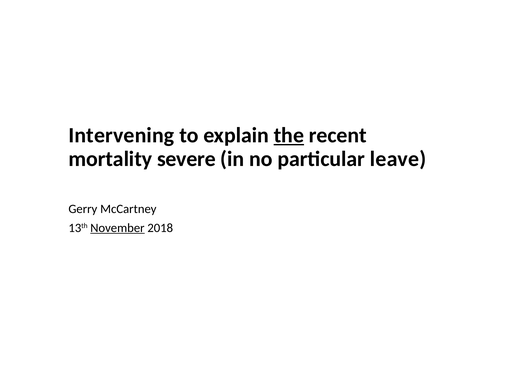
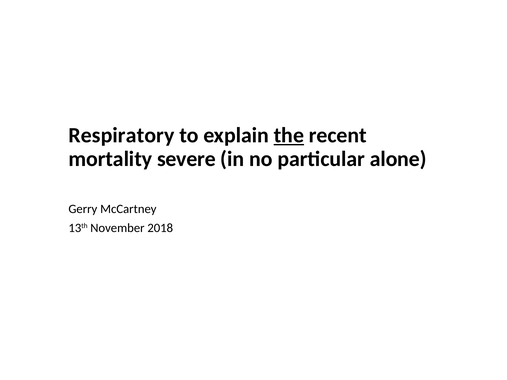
Intervening: Intervening -> Respiratory (121, 135)
leave: leave -> alone (398, 159)
November underline: present -> none (117, 228)
